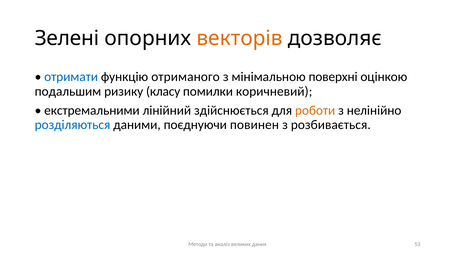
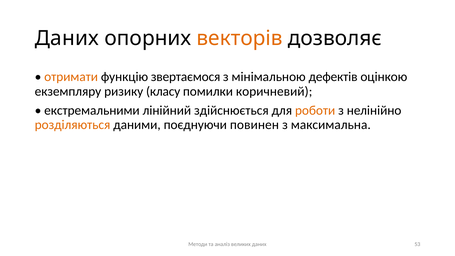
Зелені: Зелені -> Даних (67, 38)
отримати colour: blue -> orange (71, 77)
отриманого: отриманого -> звертаємося (186, 77)
поверхні: поверхні -> дефектів (333, 77)
подальшим: подальшим -> екземпляру (68, 91)
розділяються colour: blue -> orange (73, 125)
розбивається: розбивається -> максимальна (331, 125)
